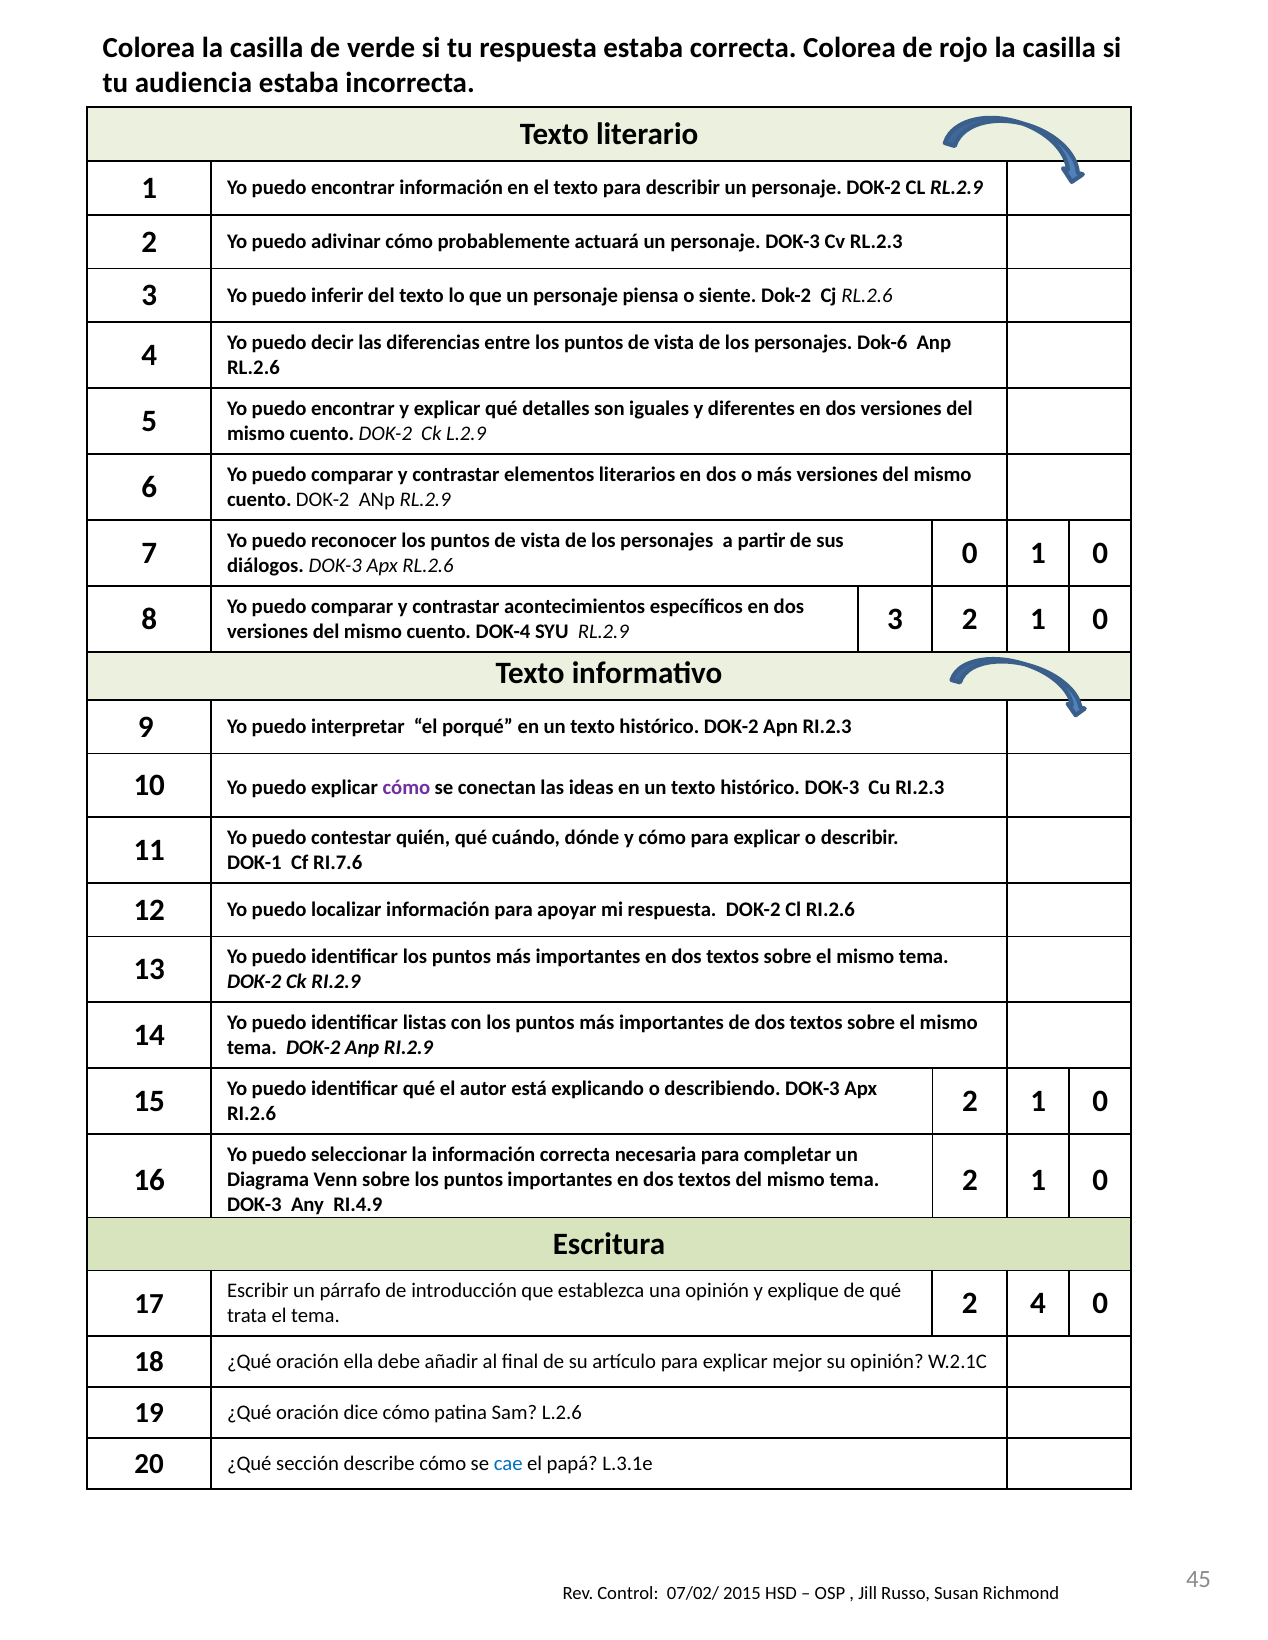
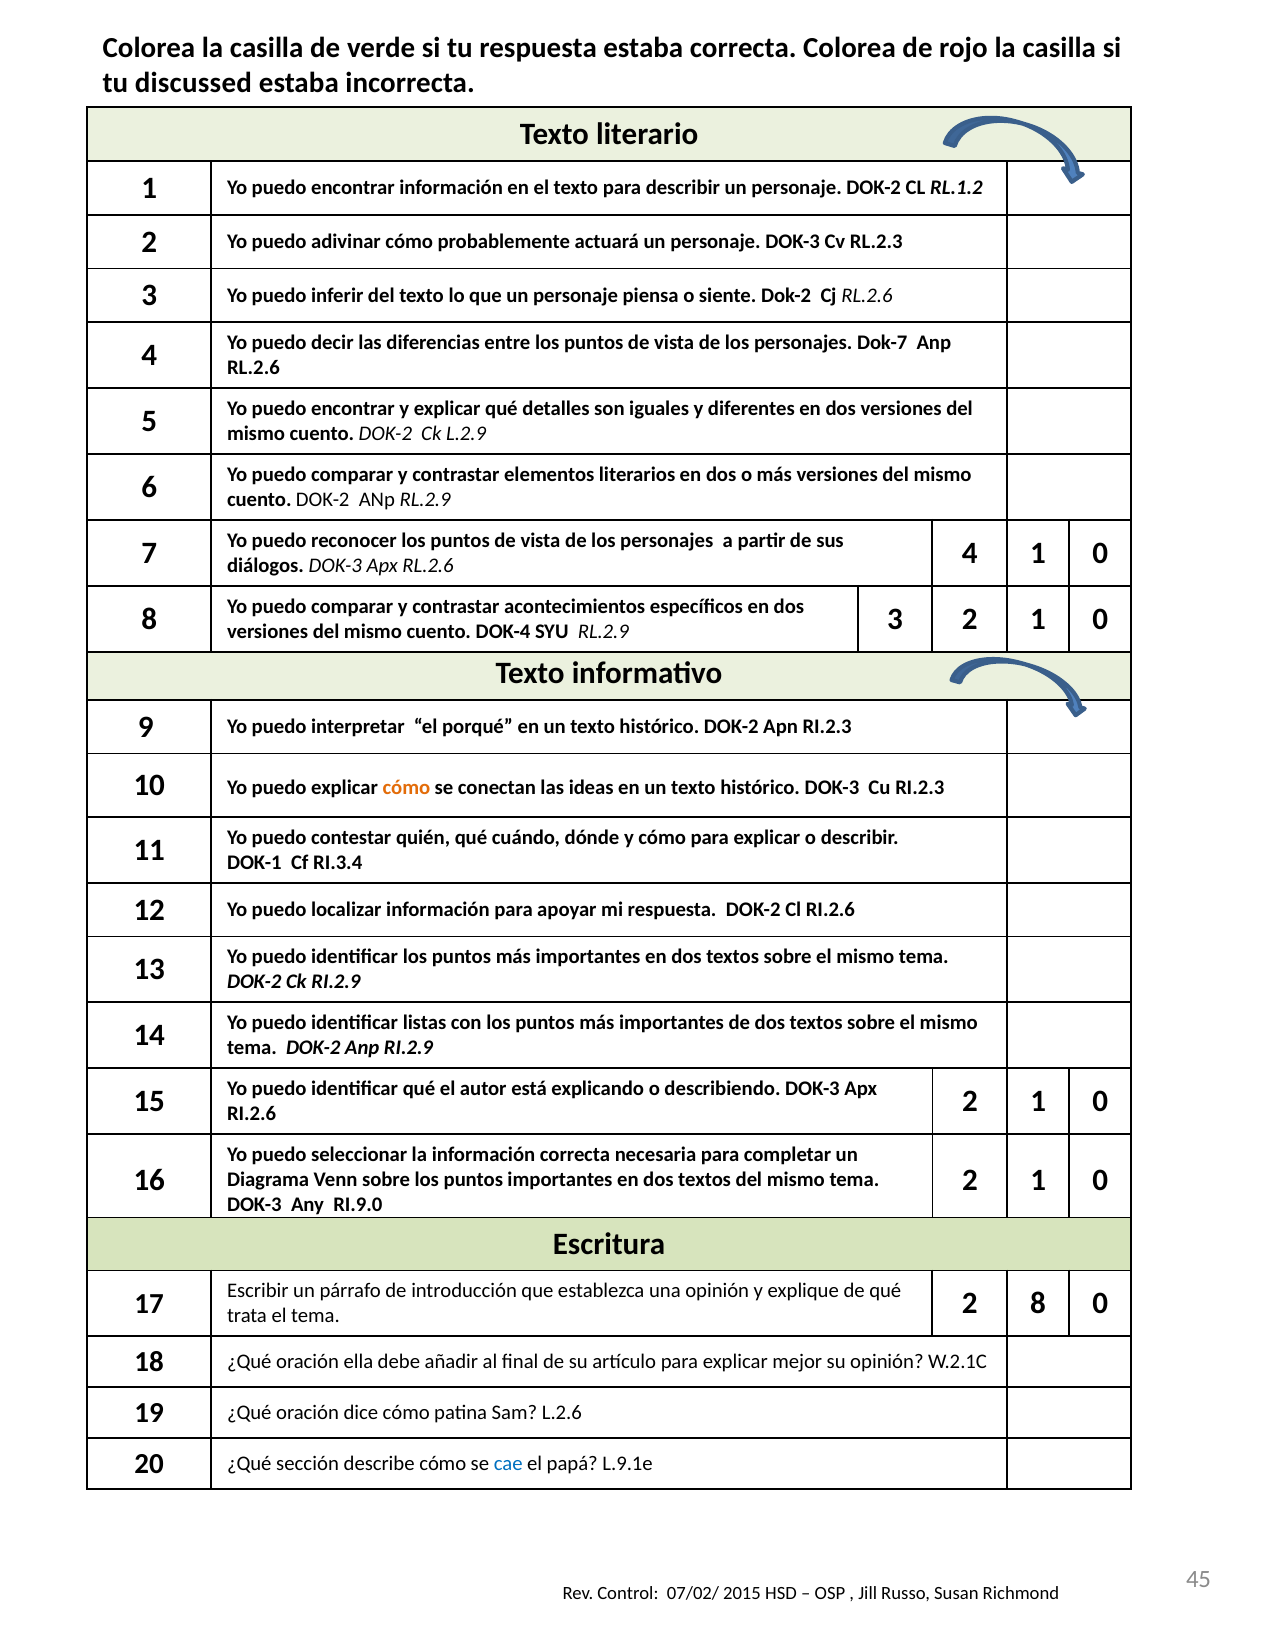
audiencia: audiencia -> discussed (193, 83)
CL RL.2.9: RL.2.9 -> RL.1.2 (956, 188)
Dok-6: Dok-6 -> Dok-7 (882, 343)
Apx RL.2.6 0: 0 -> 4 (970, 553)
cómo colour: purple -> orange (406, 788)
RI.7.6: RI.7.6 -> RI.3.4 (338, 863)
RI.4.9: RI.4.9 -> RI.9.0 (358, 1206)
2 4: 4 -> 8 (1038, 1304)
L.3.1e: L.3.1e -> L.9.1e (628, 1465)
